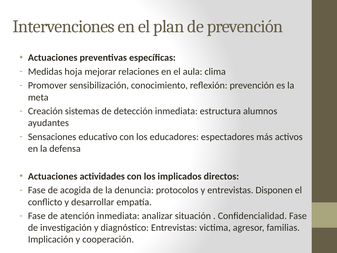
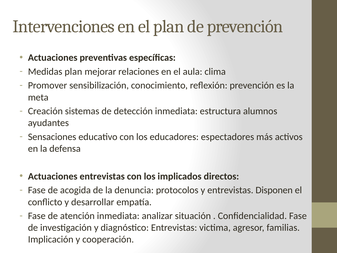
Medidas hoja: hoja -> plan (73, 72)
Actuaciones actividades: actividades -> entrevistas (102, 176)
